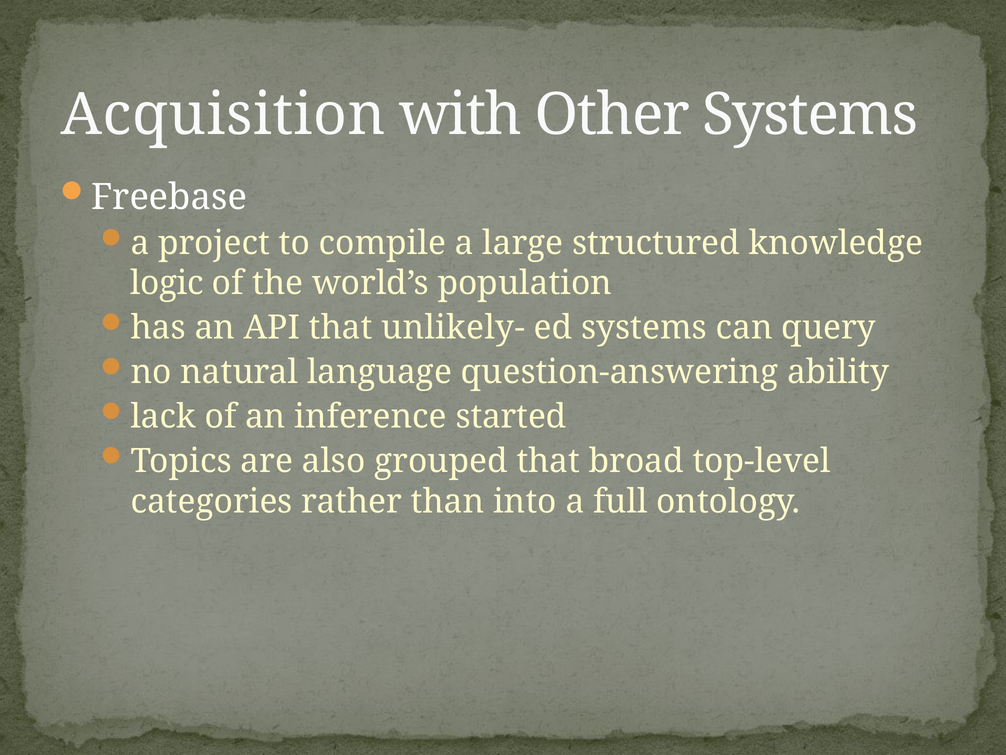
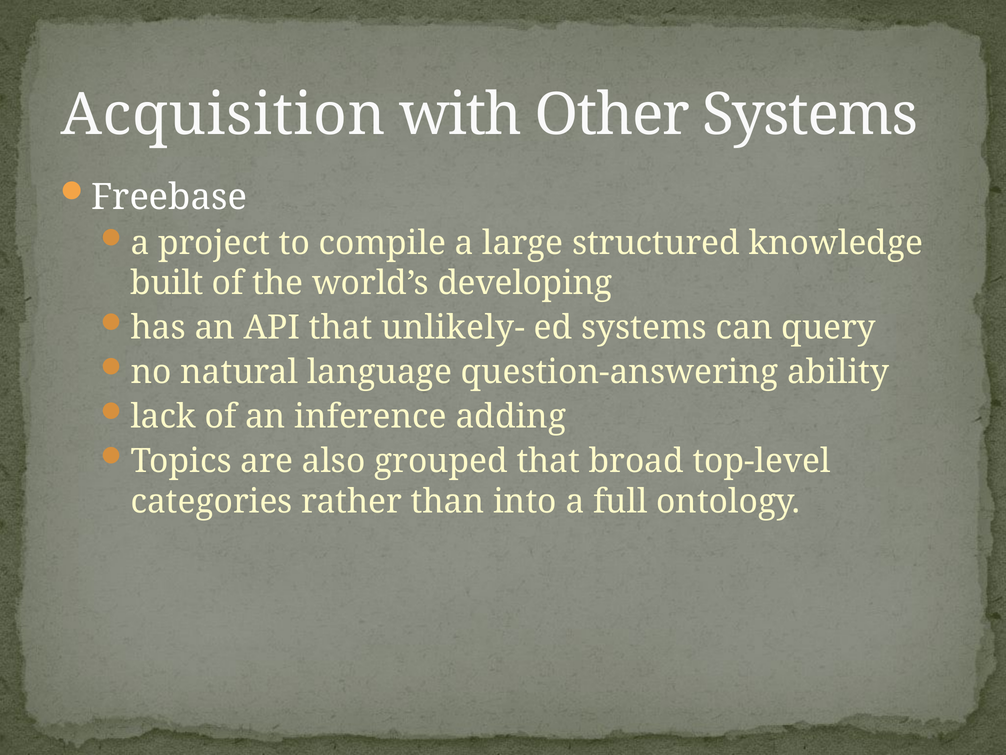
logic: logic -> built (167, 283)
population: population -> developing (525, 283)
started: started -> adding (511, 417)
